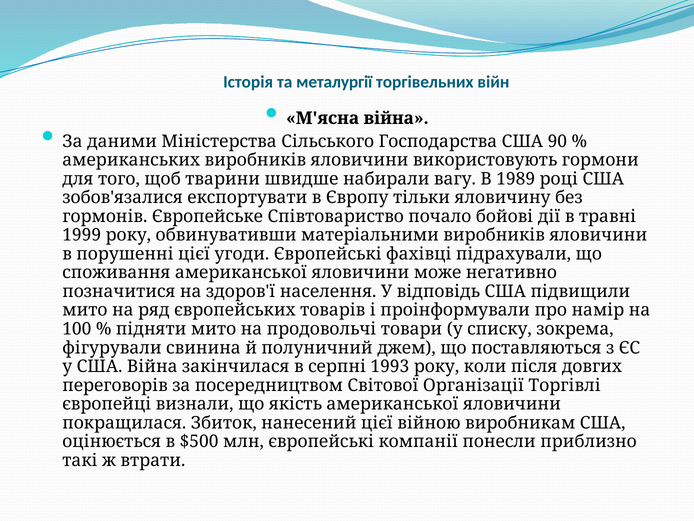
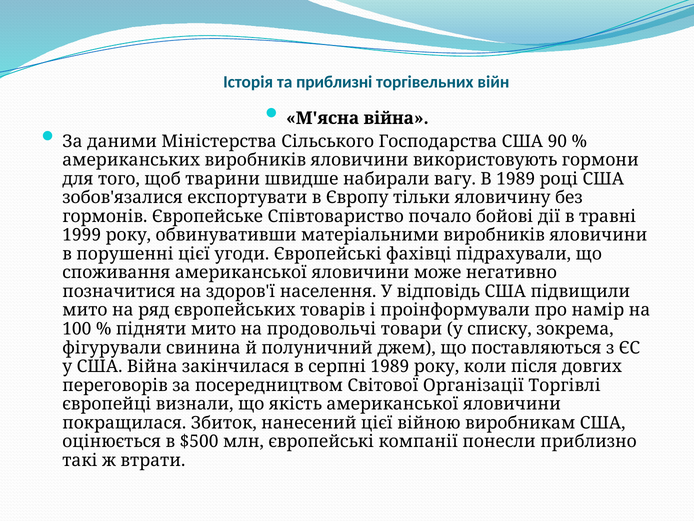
металургії: металургії -> приблизні (334, 82)
серпні 1993: 1993 -> 1989 (390, 366)
